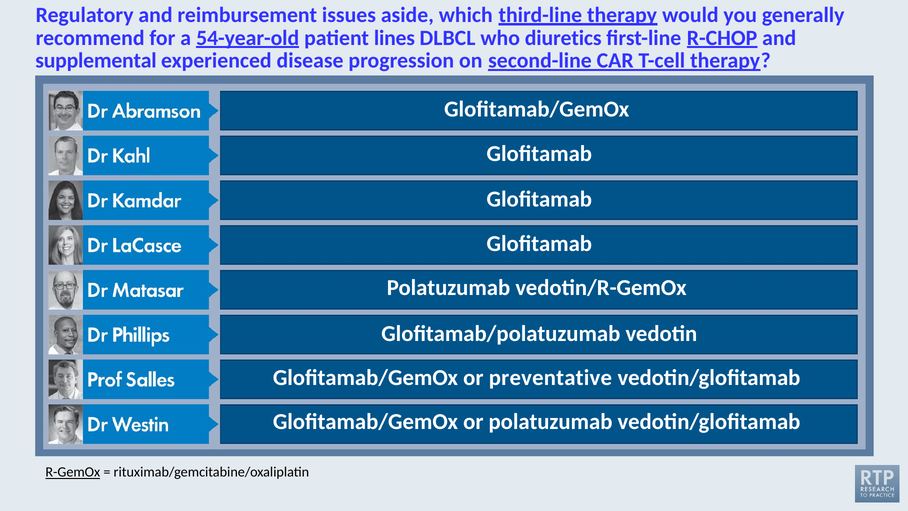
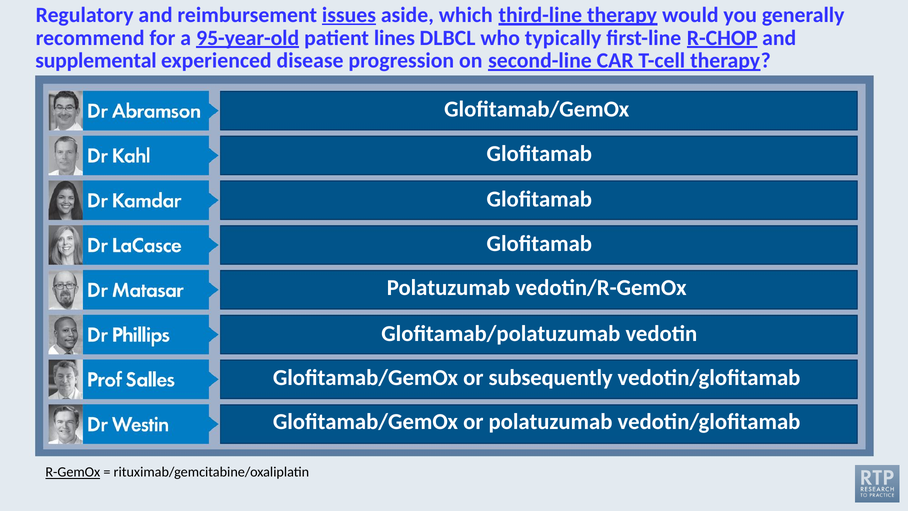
issues underline: none -> present (349, 15)
54-year-old: 54-year-old -> 95-year-old (248, 38)
diuretics: diuretics -> typically (563, 38)
preventative: preventative -> subsequently (551, 378)
